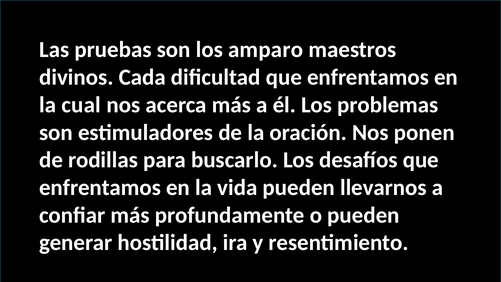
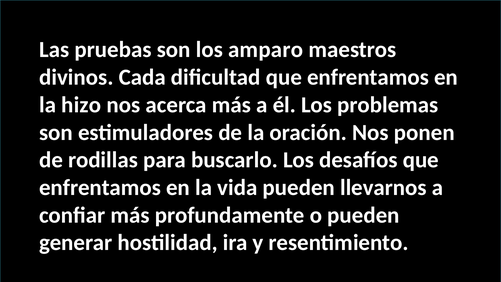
cual: cual -> hizo (81, 105)
